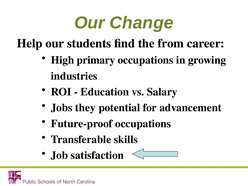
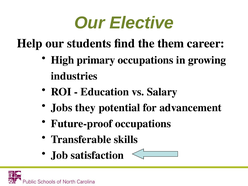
Change: Change -> Elective (142, 23)
from: from -> them (171, 43)
